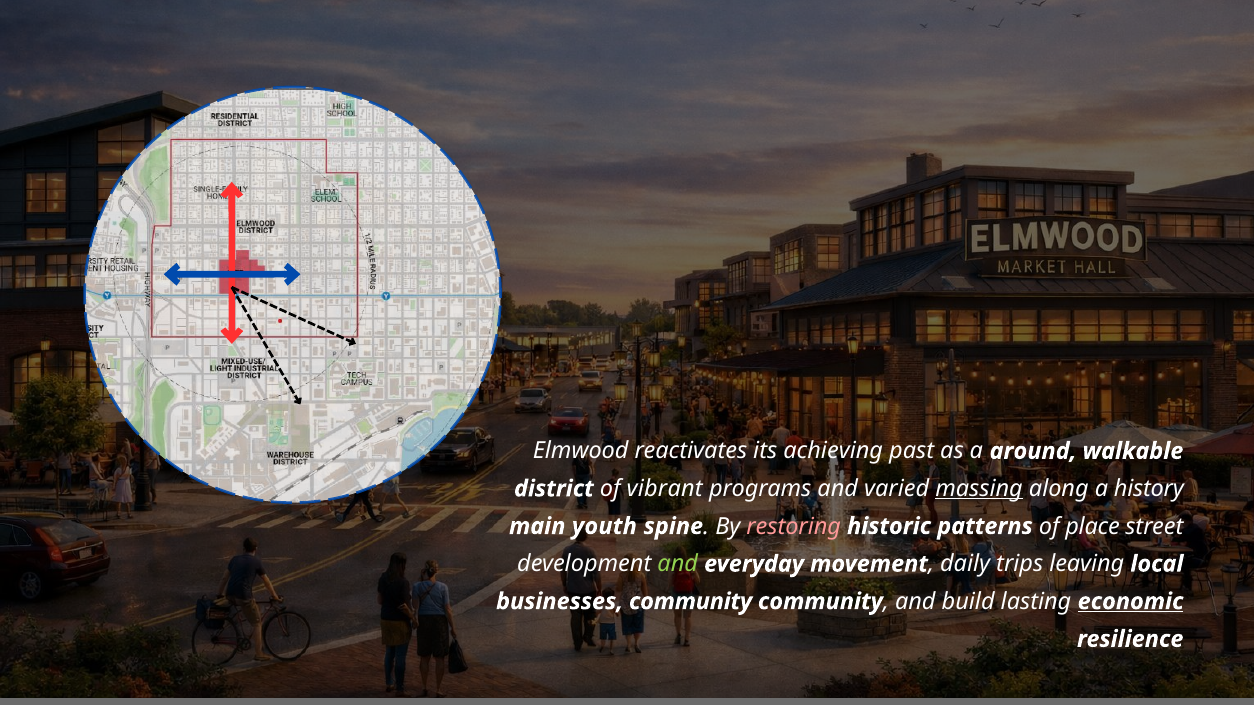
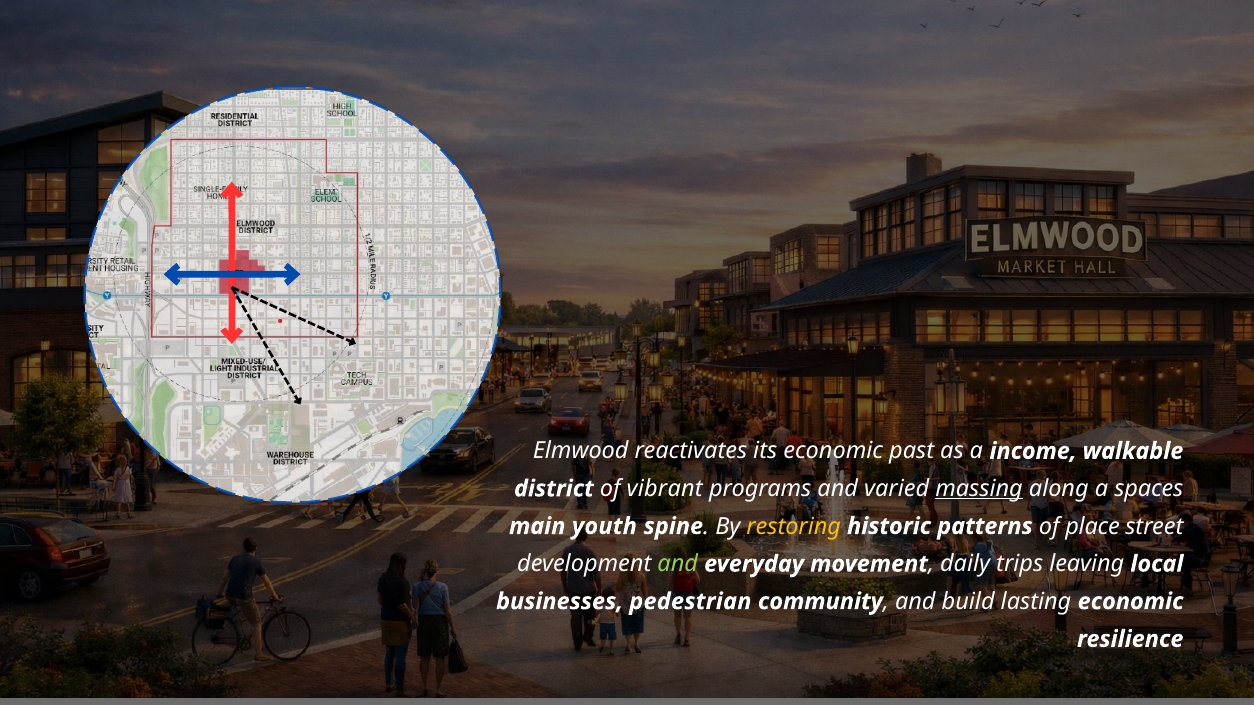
its achieving: achieving -> economic (833, 451)
around: around -> income (1033, 451)
history: history -> spaces (1149, 489)
restoring colour: pink -> yellow (794, 527)
businesses community: community -> pedestrian (690, 602)
economic underline: present -> none (1131, 602)
